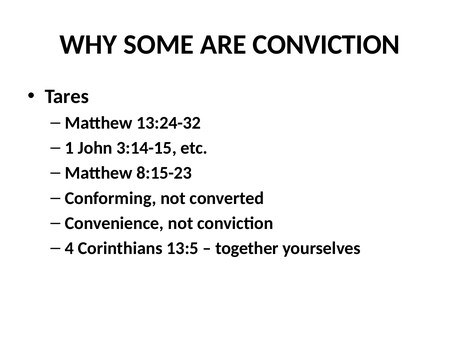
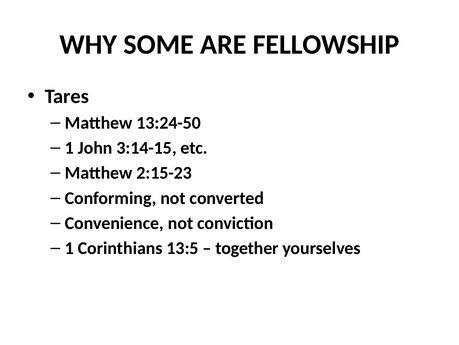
ARE CONVICTION: CONVICTION -> FELLOWSHIP (326, 44)
13:24-32: 13:24-32 -> 13:24-50 (169, 123)
8:15-23: 8:15-23 -> 2:15-23 (164, 173)
4: 4 -> 1 (69, 248)
